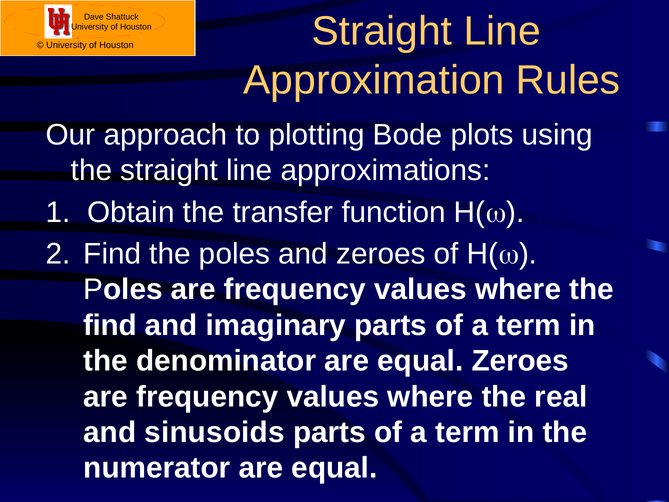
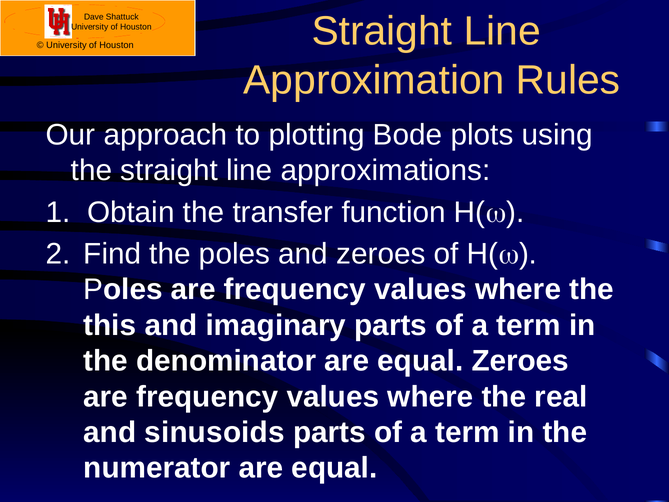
find: find -> this (110, 325)
